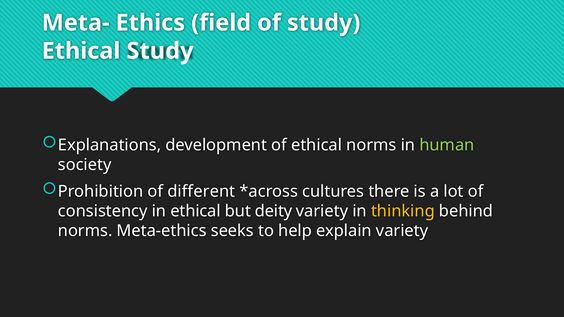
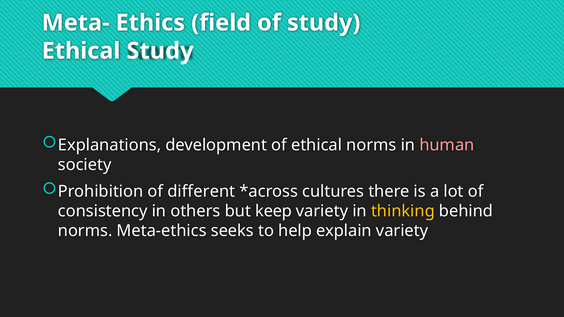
human colour: light green -> pink (447, 145)
in ethical: ethical -> others (195, 211)
deity: deity -> keep (274, 211)
